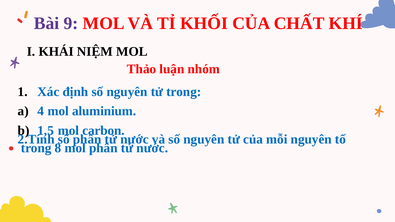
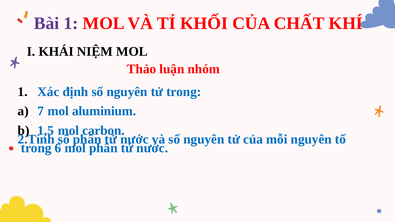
Bài 9: 9 -> 1 (71, 23)
4: 4 -> 7 (41, 111)
8: 8 -> 6 (58, 148)
